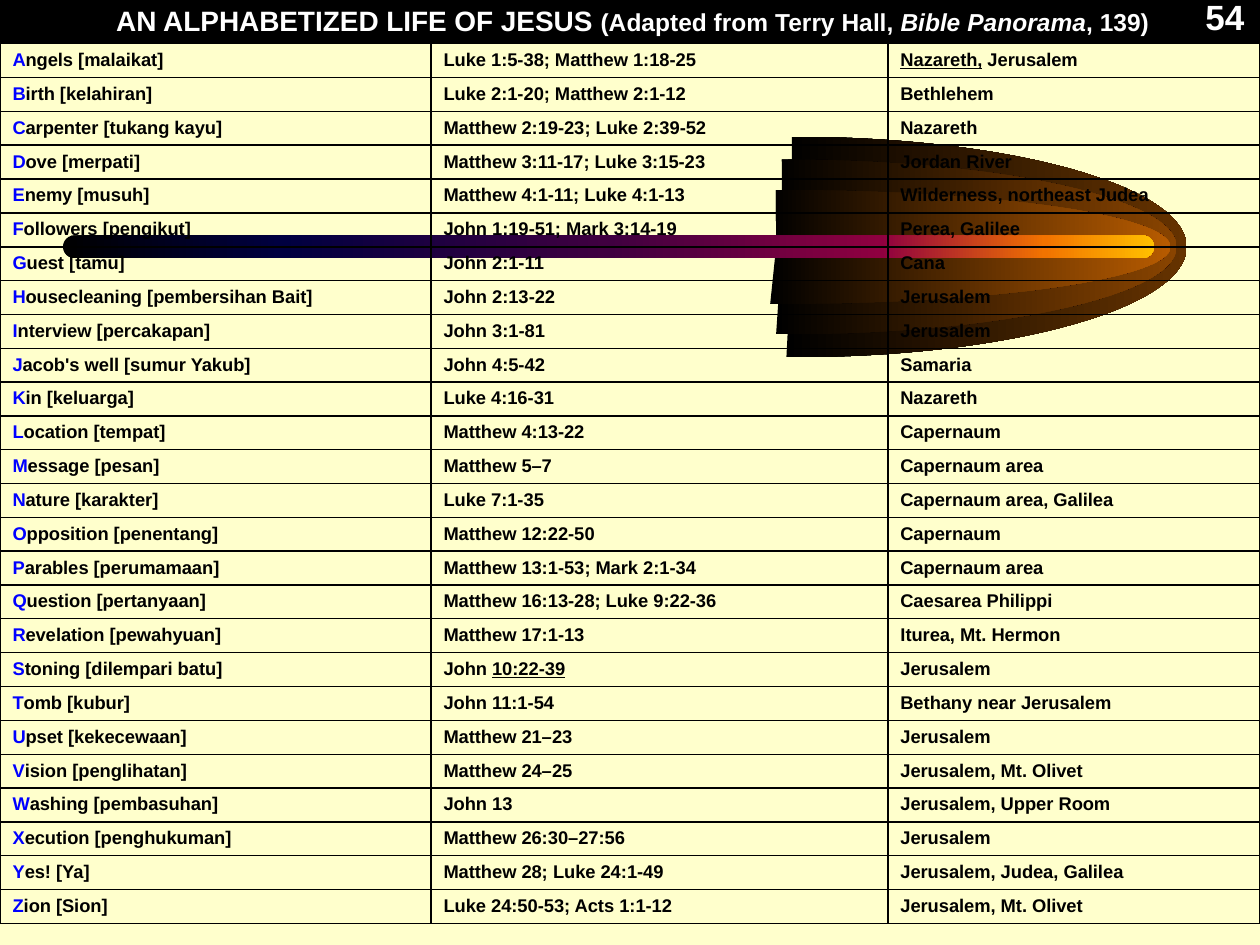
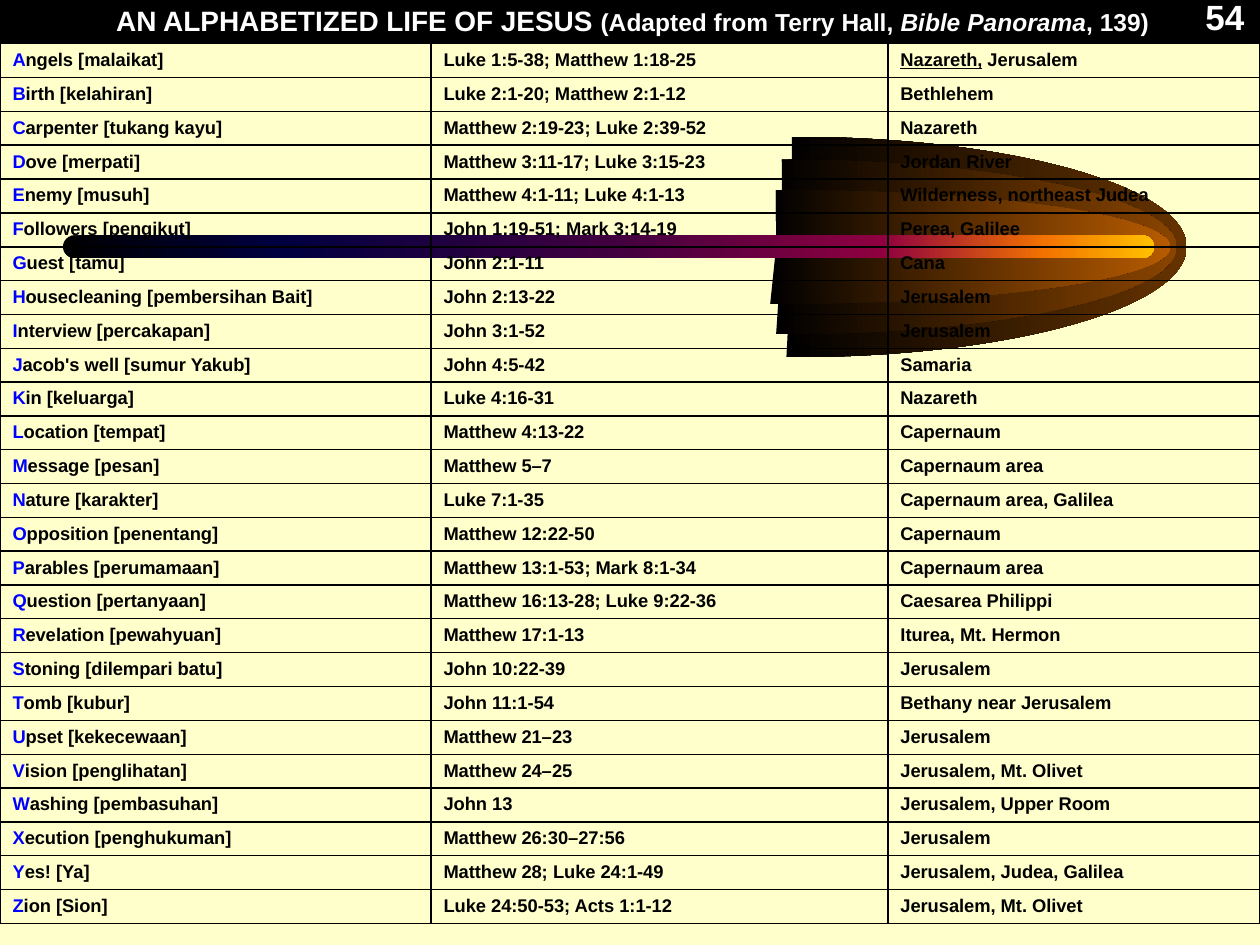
3:1-81: 3:1-81 -> 3:1-52 (519, 331)
2:1-34: 2:1-34 -> 8:1-34 (670, 568)
10:22-39 underline: present -> none (529, 669)
